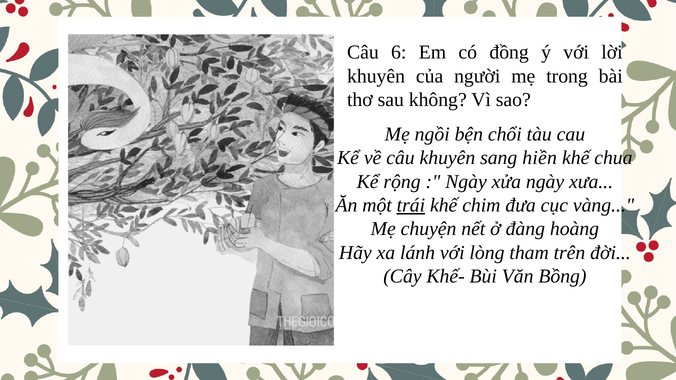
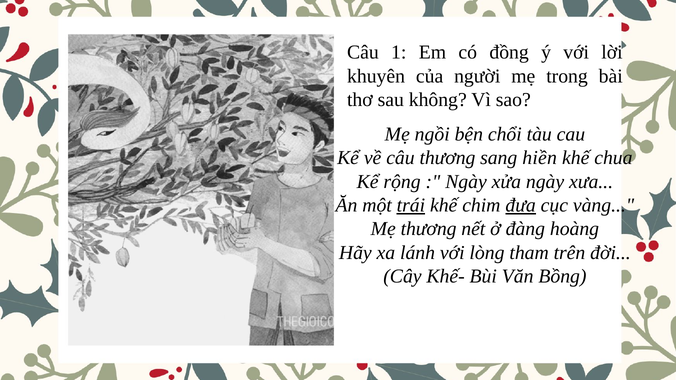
6: 6 -> 1 (399, 52)
câu khuyên: khuyên -> thương (447, 158)
đưa underline: none -> present (521, 205)
Mẹ chuyện: chuyện -> thương (429, 229)
